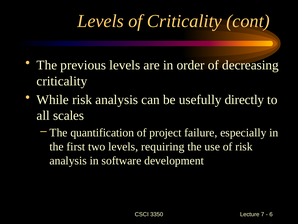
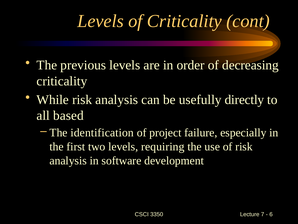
scales: scales -> based (68, 115)
quantification: quantification -> identification (102, 132)
